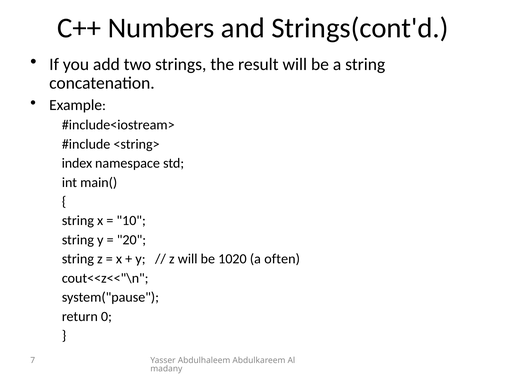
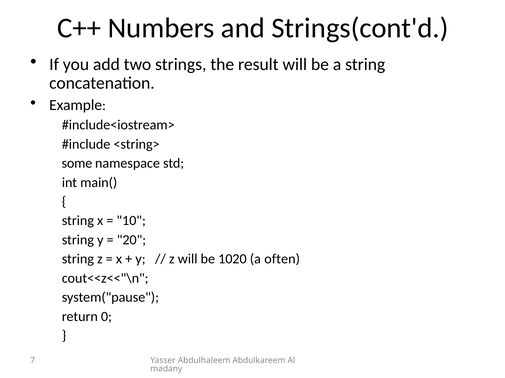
index: index -> some (77, 164)
